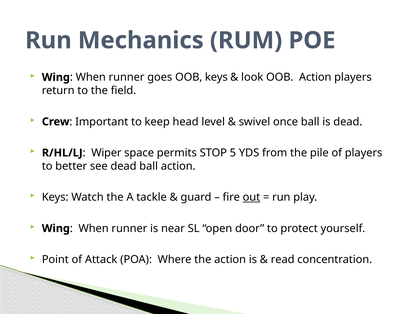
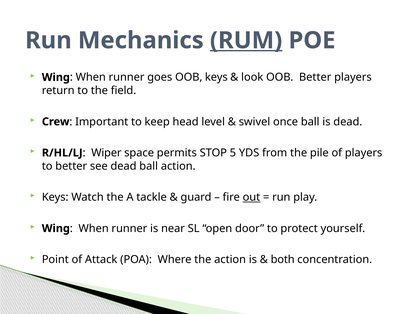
RUM underline: none -> present (246, 40)
OOB Action: Action -> Better (315, 77)
read: read -> both (283, 260)
